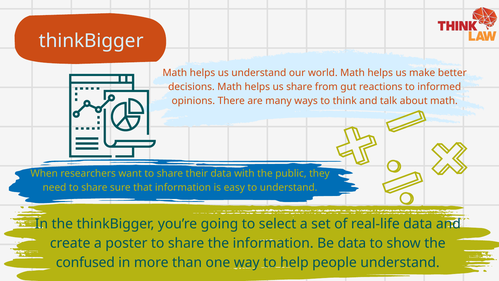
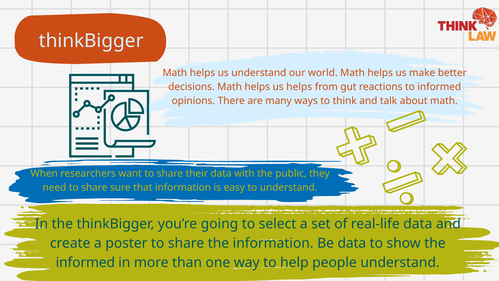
us share: share -> helps (299, 87)
confused: confused -> informed (85, 262)
